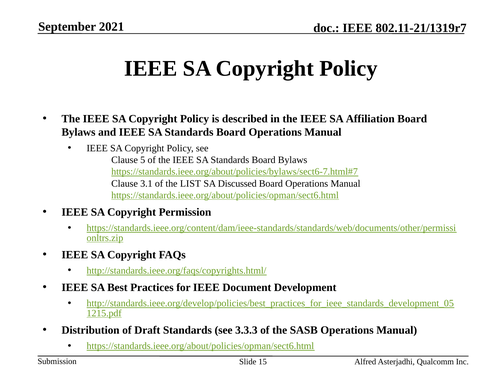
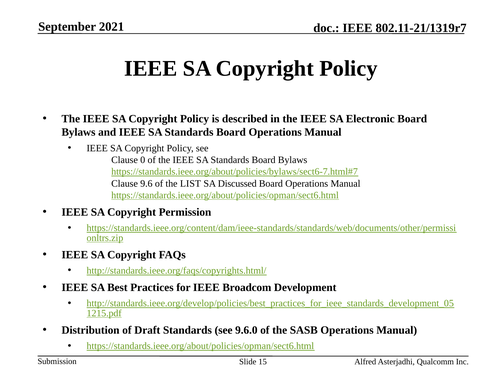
Affiliation: Affiliation -> Electronic (370, 119)
5: 5 -> 0 (143, 160)
3.1: 3.1 -> 9.6 (146, 183)
Document: Document -> Broadcom (247, 287)
3.3.3: 3.3.3 -> 9.6.0 (246, 330)
